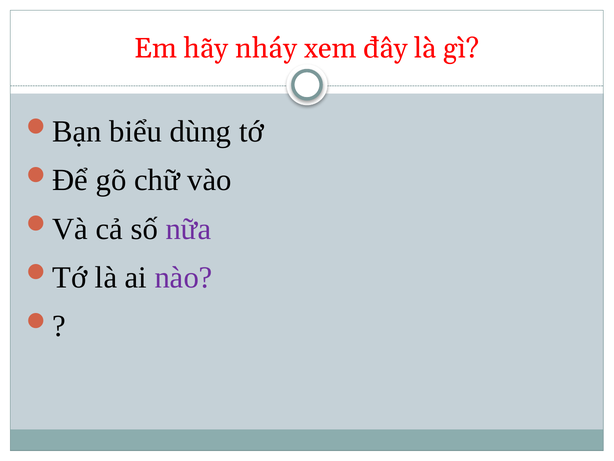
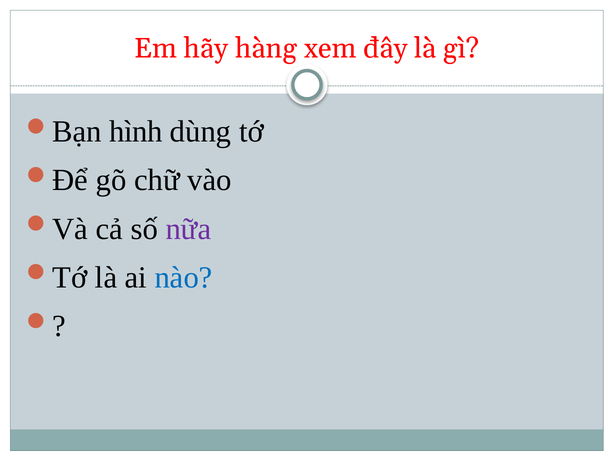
nháy: nháy -> hàng (266, 48)
biểu: biểu -> hình (136, 132)
nào colour: purple -> blue (184, 277)
